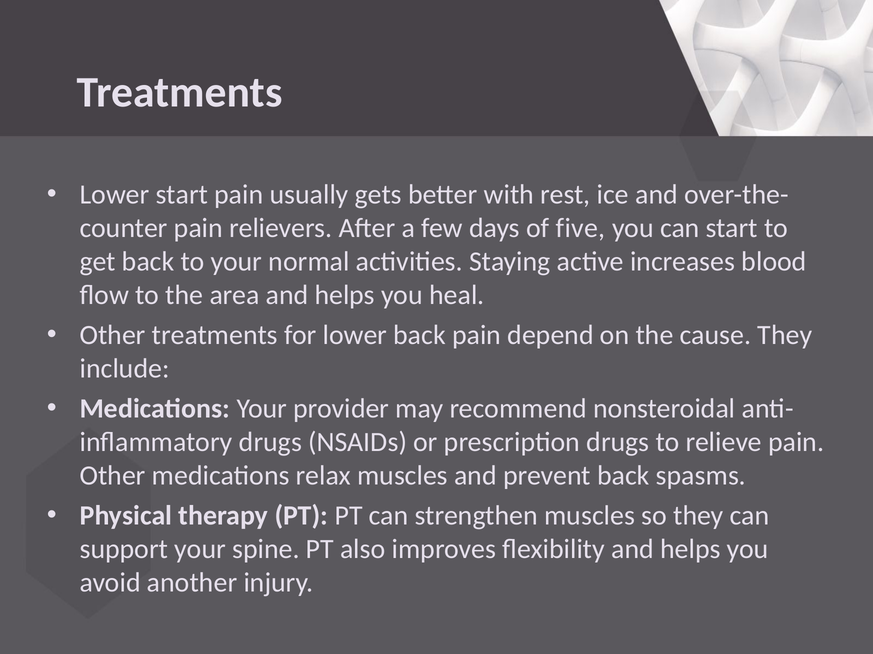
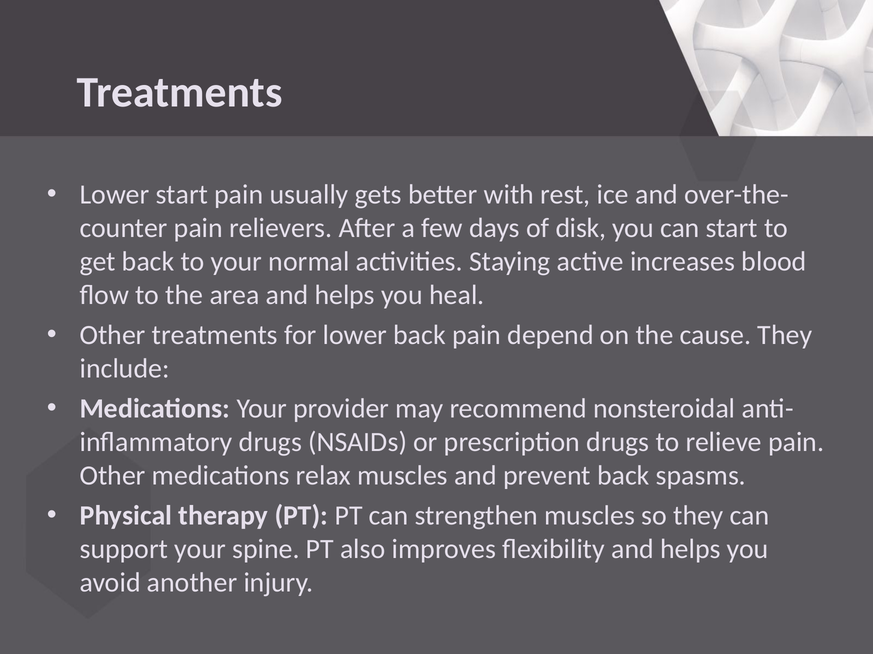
five: five -> disk (581, 228)
